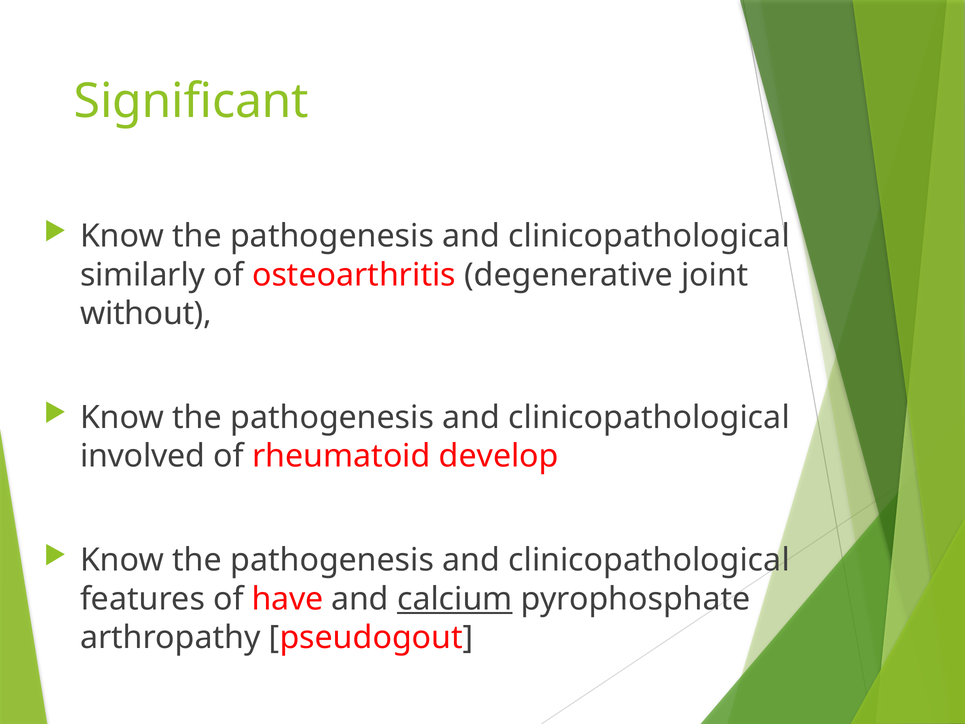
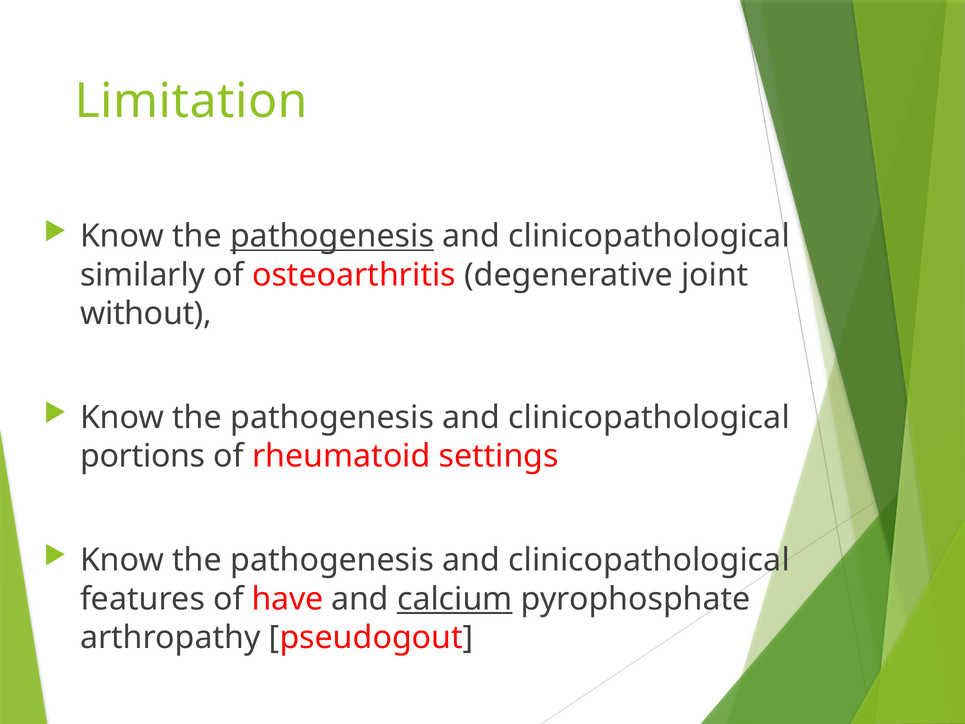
Significant: Significant -> Limitation (191, 101)
pathogenesis underline: none -> present (332, 236)
involved: involved -> portions (143, 456)
develop: develop -> settings (499, 456)
